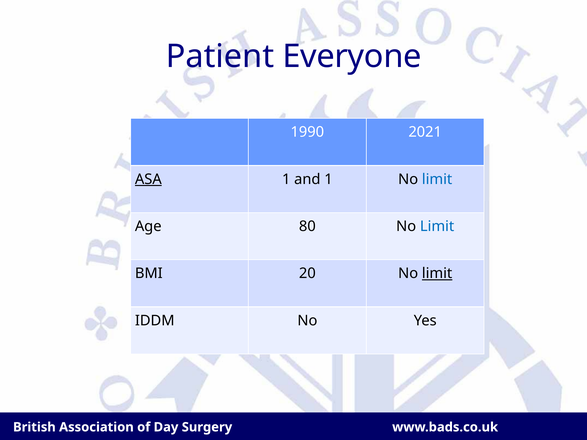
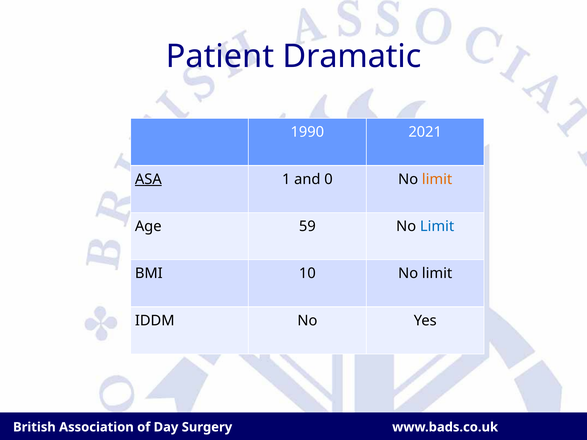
Everyone: Everyone -> Dramatic (352, 57)
and 1: 1 -> 0 (328, 179)
limit colour: blue -> orange (437, 179)
80: 80 -> 59 (307, 226)
20: 20 -> 10 (307, 274)
limit underline: present -> none (437, 274)
